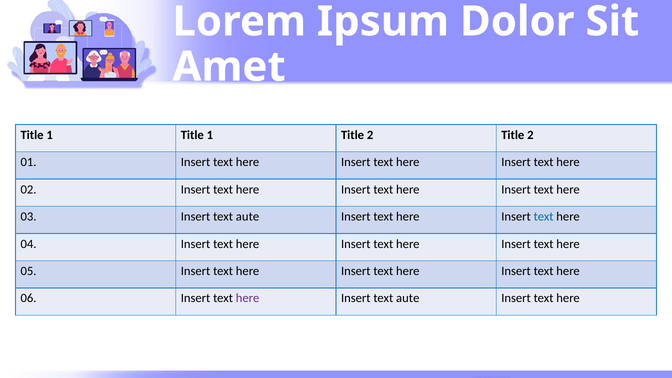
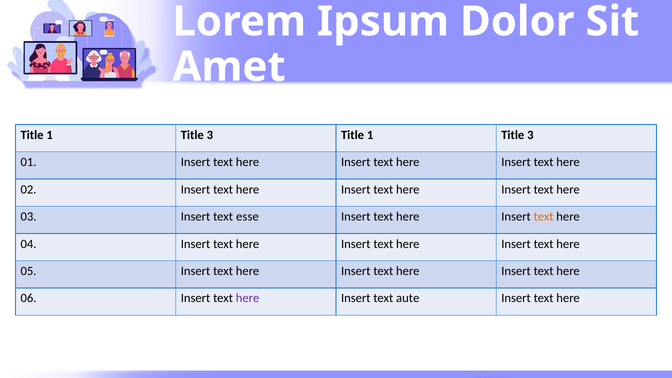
1: 1 -> 3 (210, 135)
2: 2 -> 1 (370, 135)
2: 2 -> 3 (530, 135)
03 Insert text aute: aute -> esse (247, 217)
text colour: blue -> orange (544, 217)
